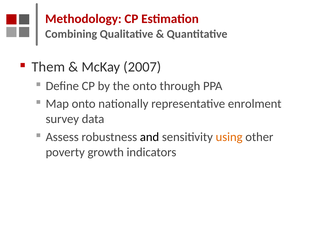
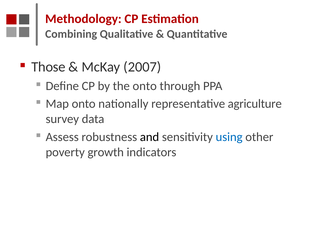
Them: Them -> Those (48, 67)
enrolment: enrolment -> agriculture (255, 104)
using colour: orange -> blue (229, 137)
